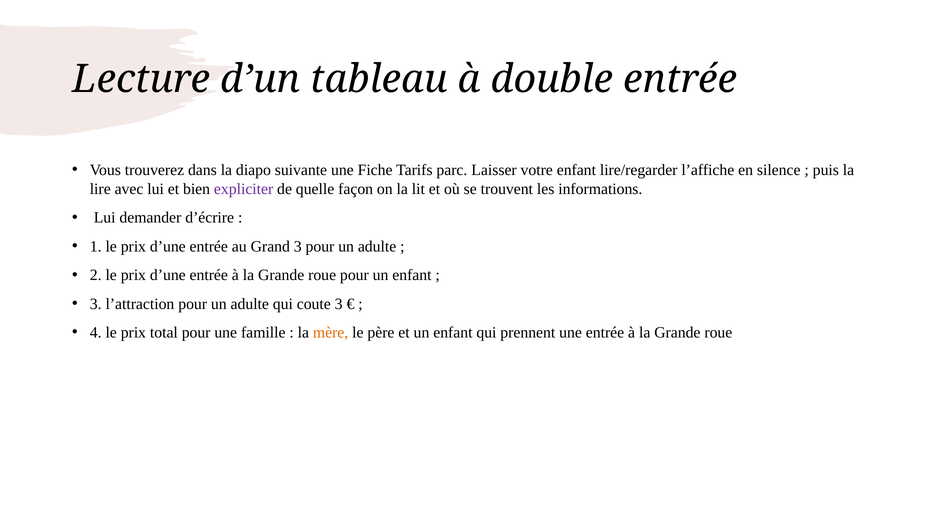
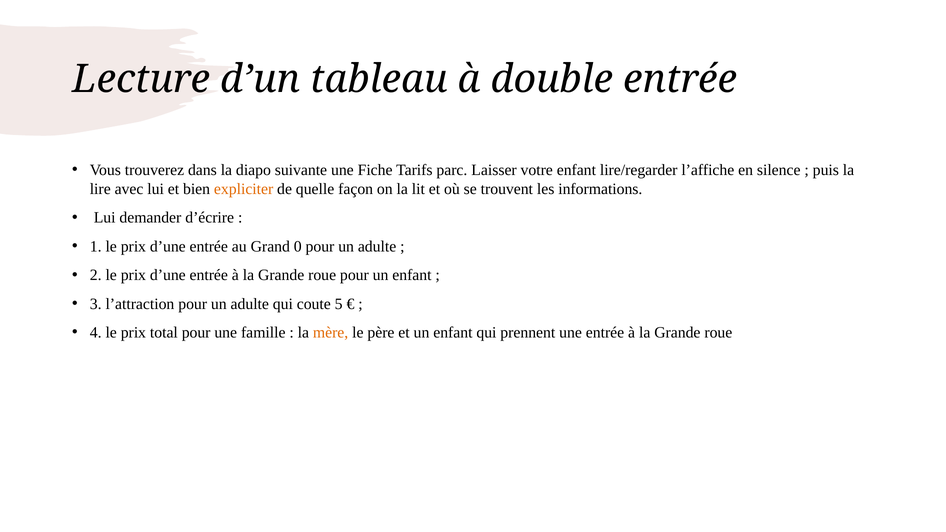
expliciter colour: purple -> orange (244, 189)
Grand 3: 3 -> 0 (298, 247)
coute 3: 3 -> 5 (339, 304)
